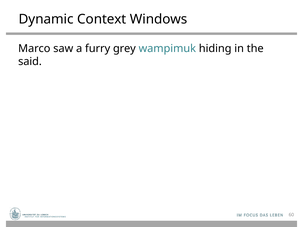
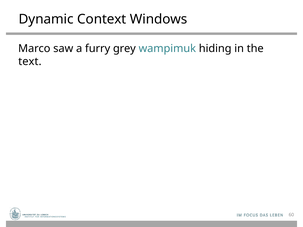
said: said -> text (30, 62)
